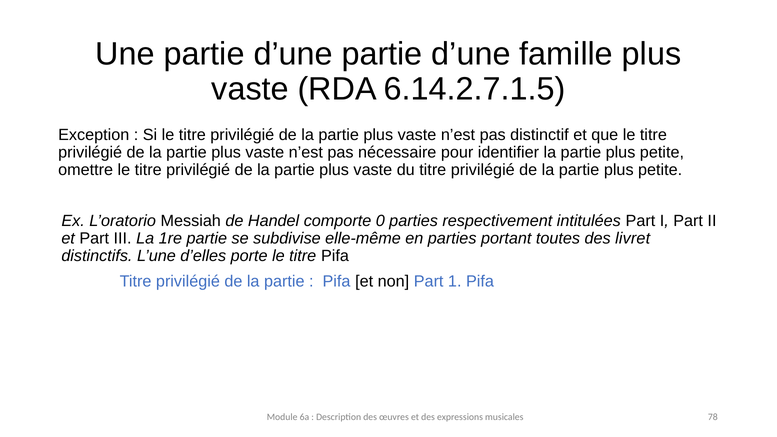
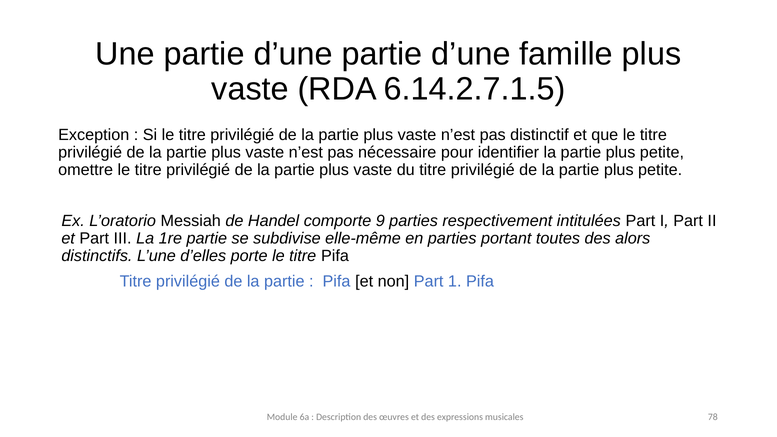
0: 0 -> 9 (380, 221)
livret: livret -> alors (633, 239)
